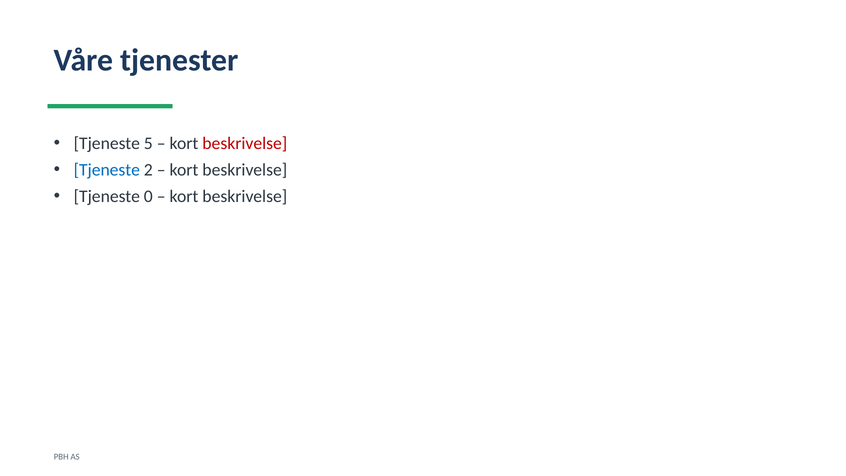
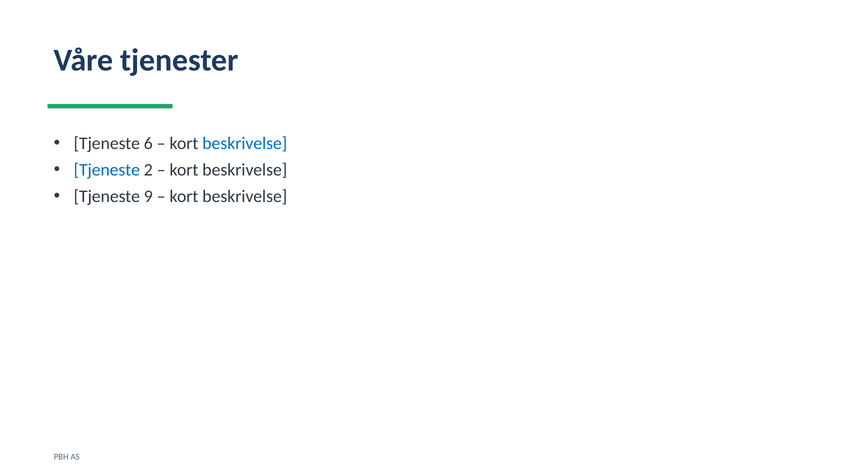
5: 5 -> 6 (148, 143)
beskrivelse colour: red -> blue (245, 143)
0: 0 -> 9 (148, 196)
